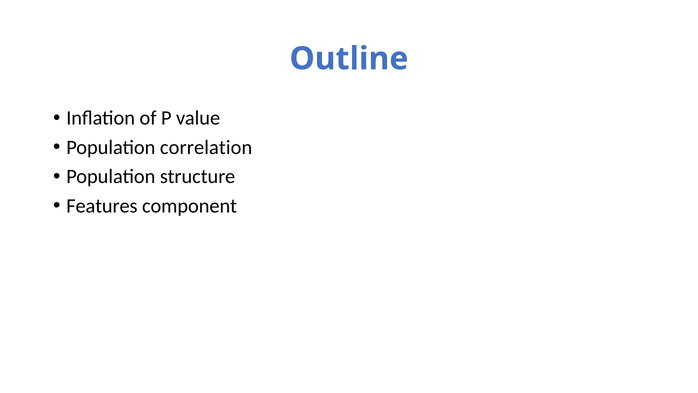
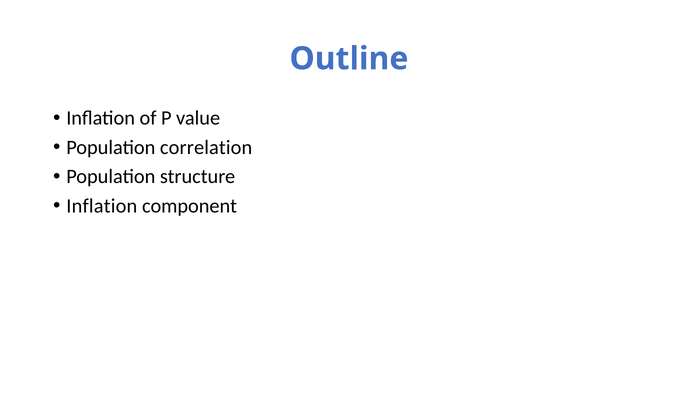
Features: Features -> Inflation (102, 206)
